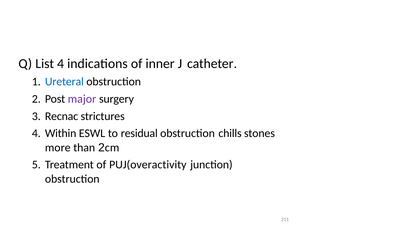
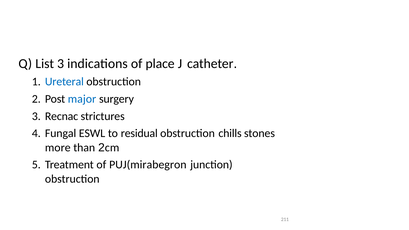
List 4: 4 -> 3 (61, 64)
inner: inner -> place (160, 64)
major colour: purple -> blue (82, 99)
Within: Within -> Fungal (61, 133)
PUJ(overactivity: PUJ(overactivity -> PUJ(mirabegron (148, 165)
